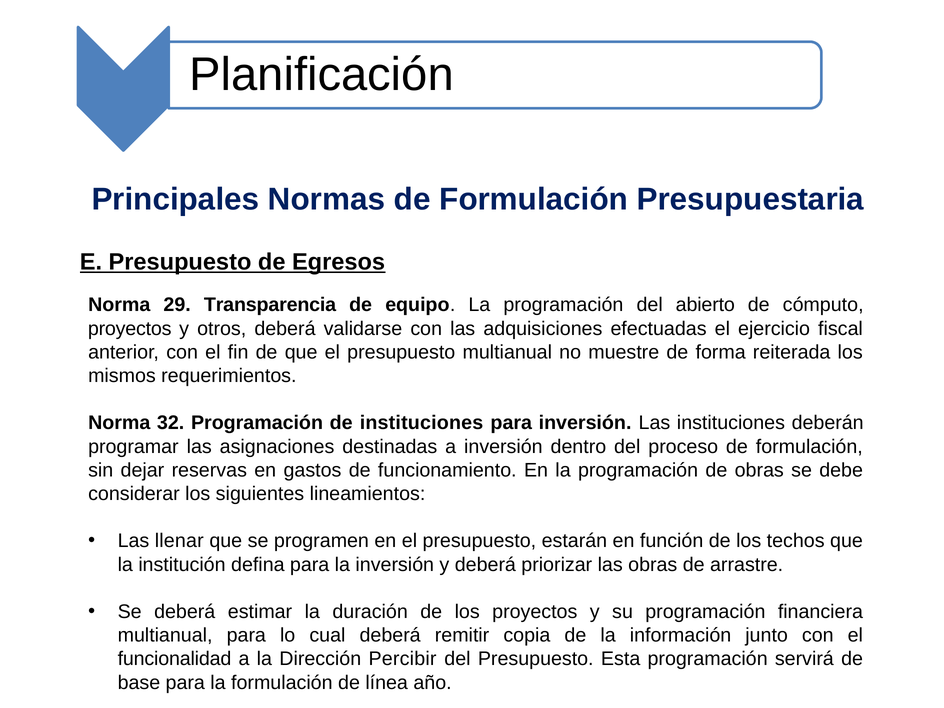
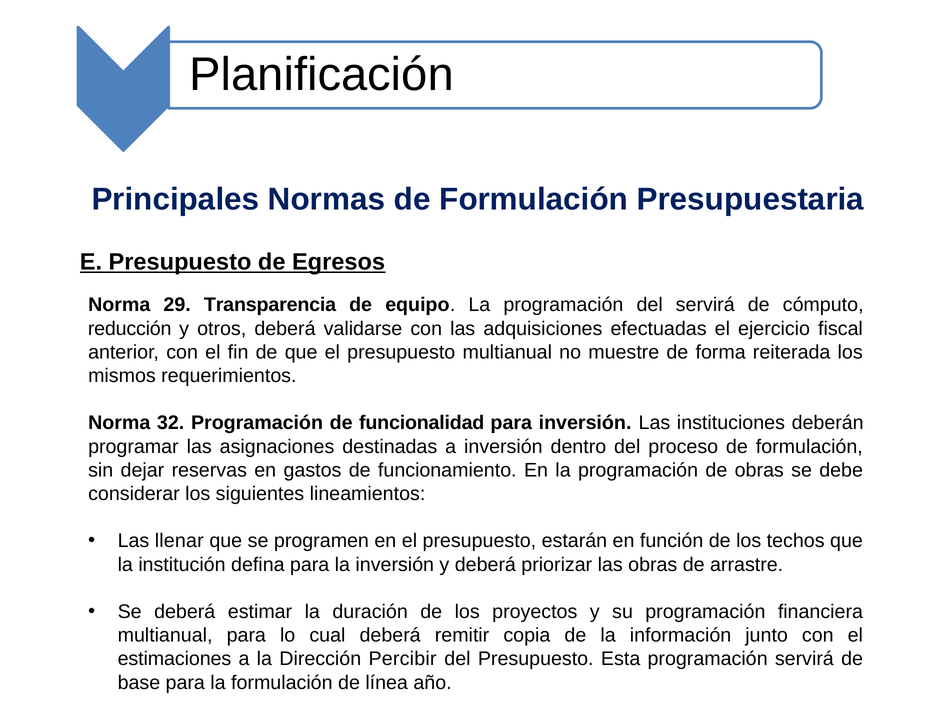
del abierto: abierto -> servirá (705, 305)
proyectos: proyectos -> reducción (130, 329)
de instituciones: instituciones -> funcionalidad (422, 423)
funcionalidad: funcionalidad -> estimaciones (174, 659)
